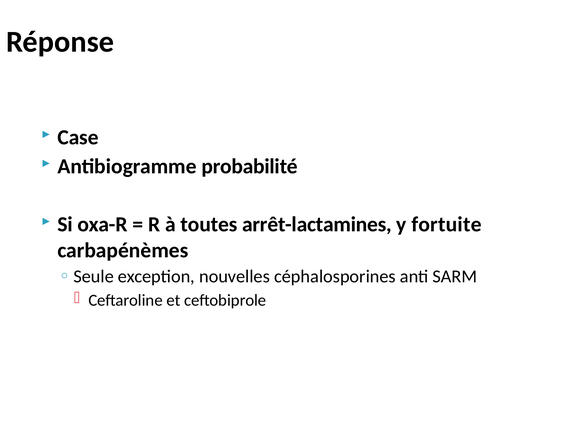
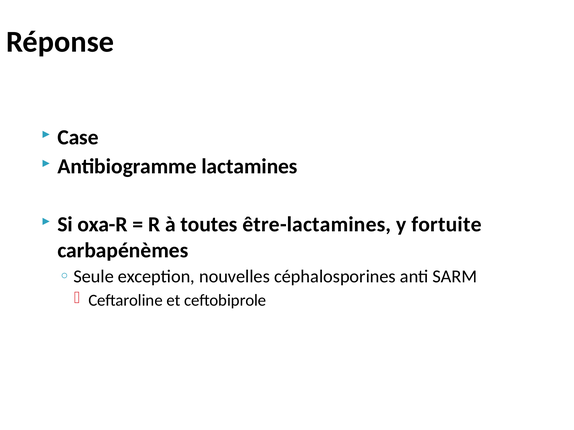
probabilité: probabilité -> lactamines (250, 167)
arrêt-lactamines: arrêt-lactamines -> être-lactamines (317, 225)
